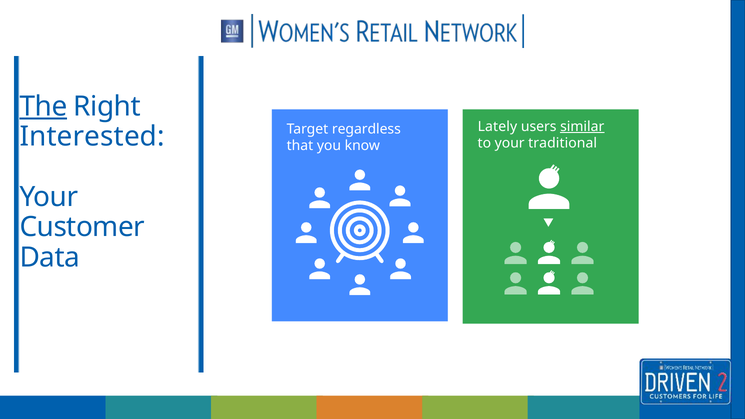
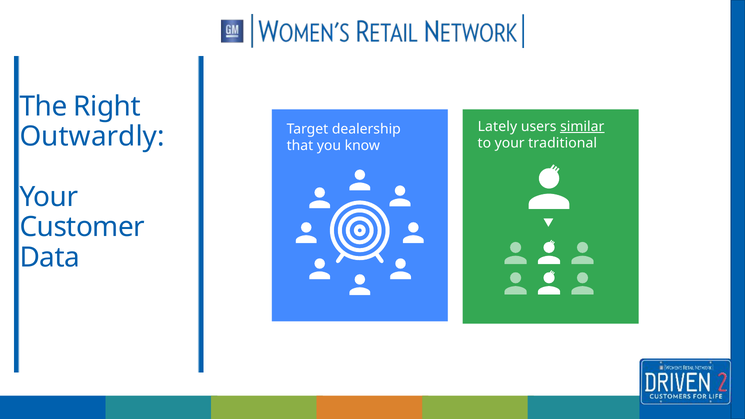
The underline: present -> none (43, 107)
regardless: regardless -> dealership (366, 129)
Interested: Interested -> Outwardly (92, 137)
